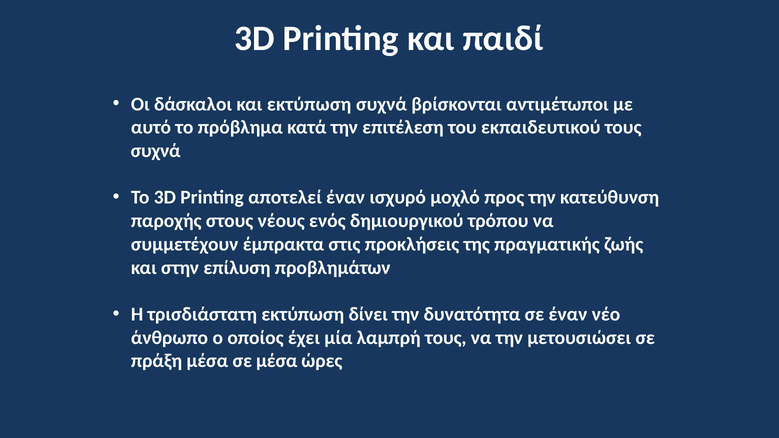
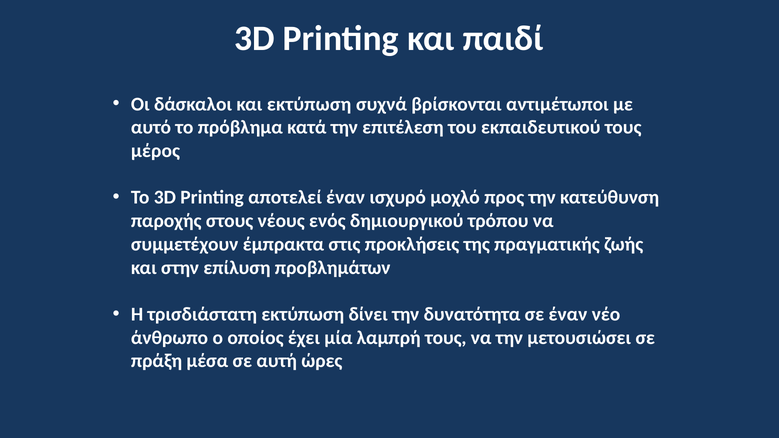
συχνά: συχνά -> μέρος (155, 151)
σε μέσα: μέσα -> αυτή (277, 361)
